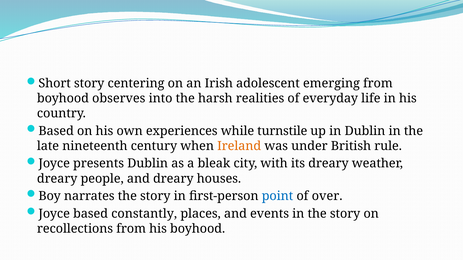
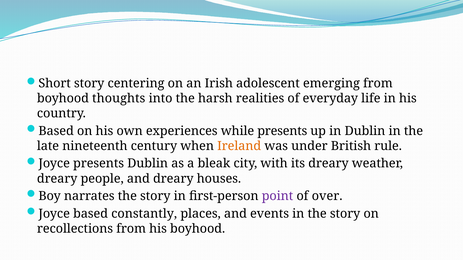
observes: observes -> thoughts (119, 99)
while turnstile: turnstile -> presents (282, 131)
point colour: blue -> purple (278, 196)
